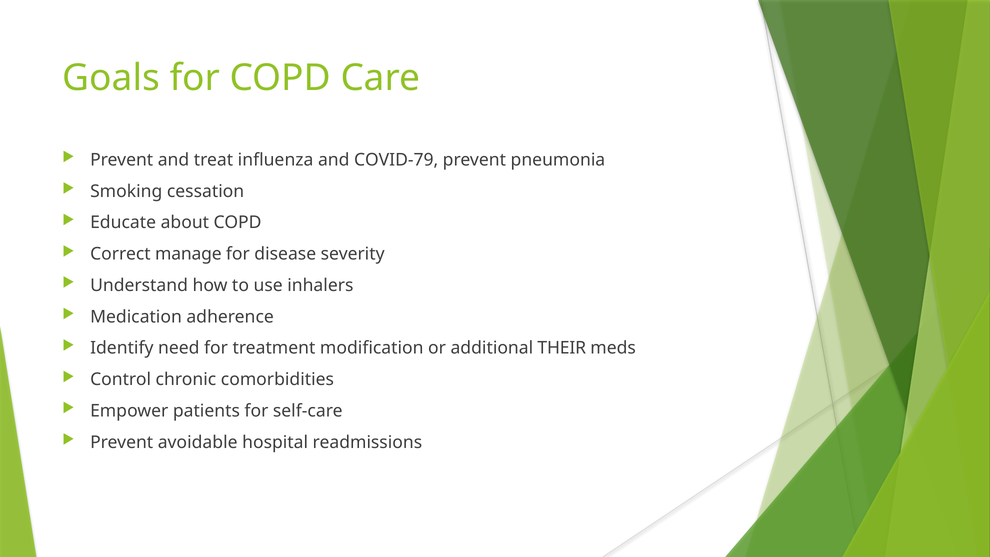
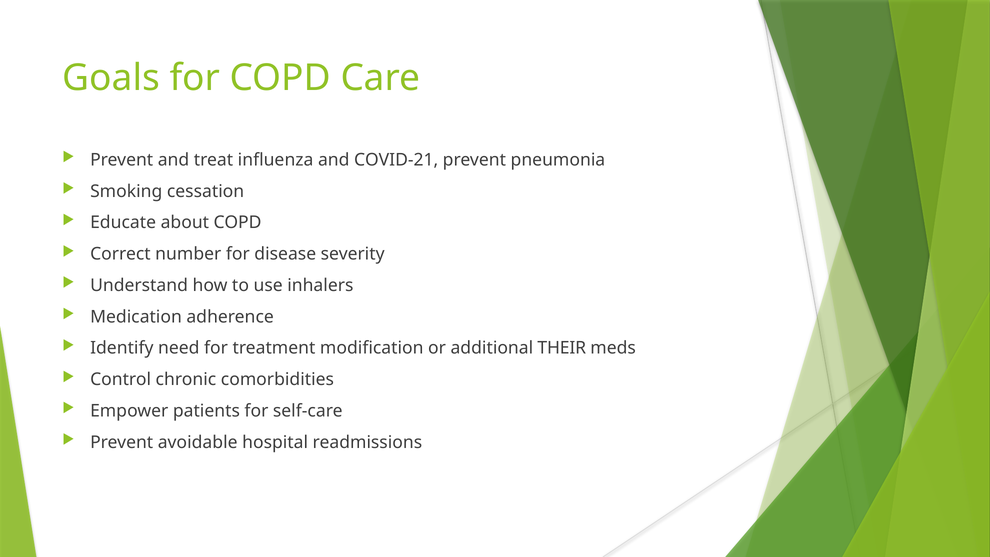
COVID-79: COVID-79 -> COVID-21 (396, 160)
manage: manage -> number (188, 254)
